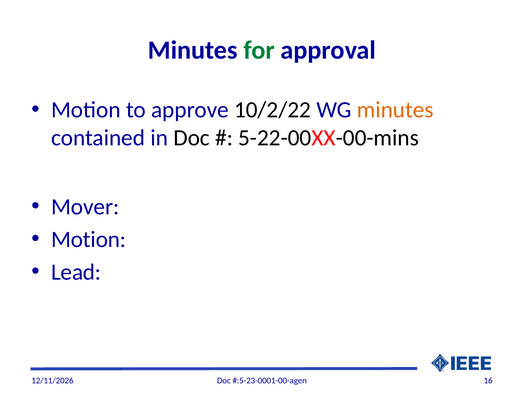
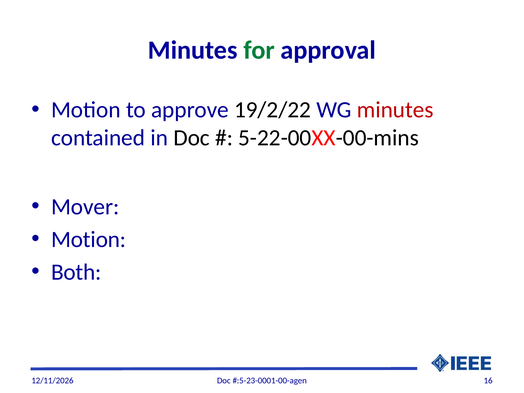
10/2/22: 10/2/22 -> 19/2/22 (273, 110)
minutes colour: orange -> red (395, 110)
Lead: Lead -> Both (76, 272)
